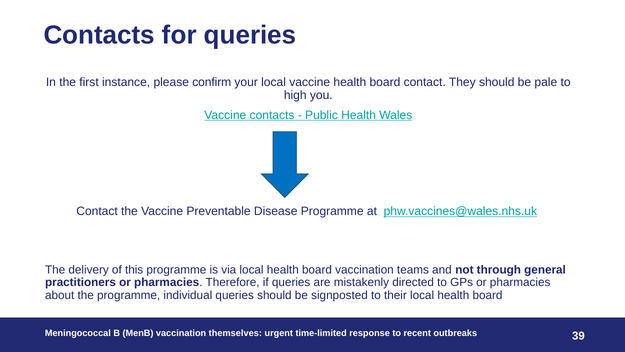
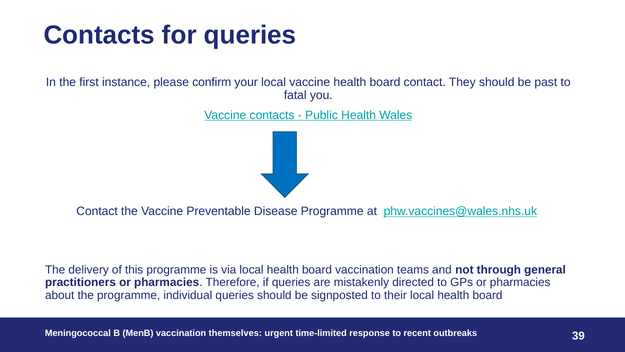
pale: pale -> past (546, 82)
high: high -> fatal (295, 95)
